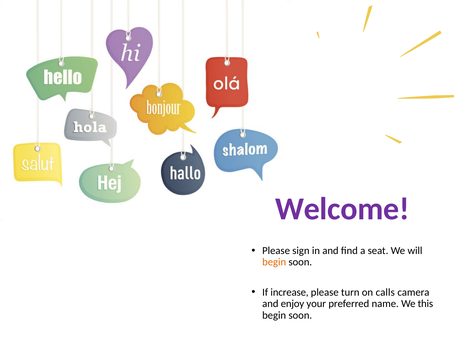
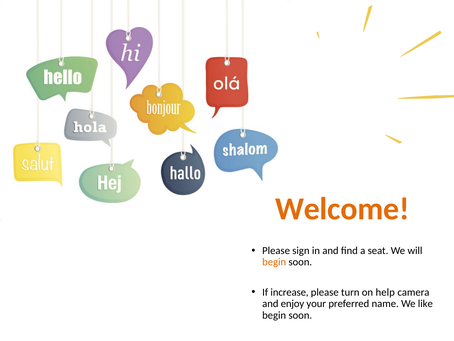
Welcome colour: purple -> orange (342, 208)
calls: calls -> help (385, 292)
this: this -> like (425, 303)
